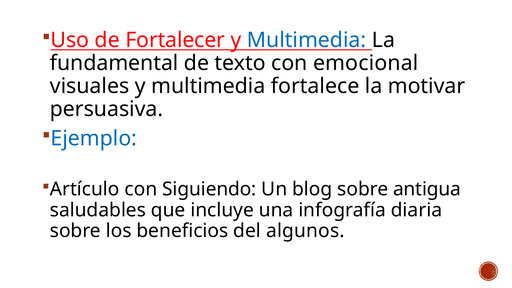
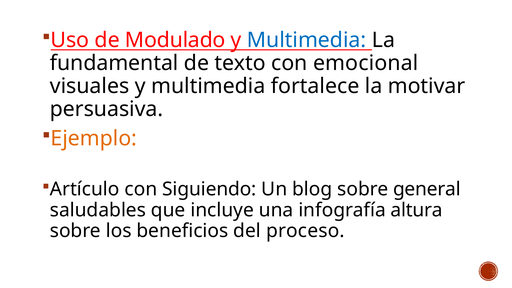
Fortalecer: Fortalecer -> Modulado (175, 40)
Ejemplo colour: blue -> orange (94, 139)
antigua: antigua -> general (427, 189)
diaria: diaria -> altura (417, 210)
algunos: algunos -> proceso (305, 231)
